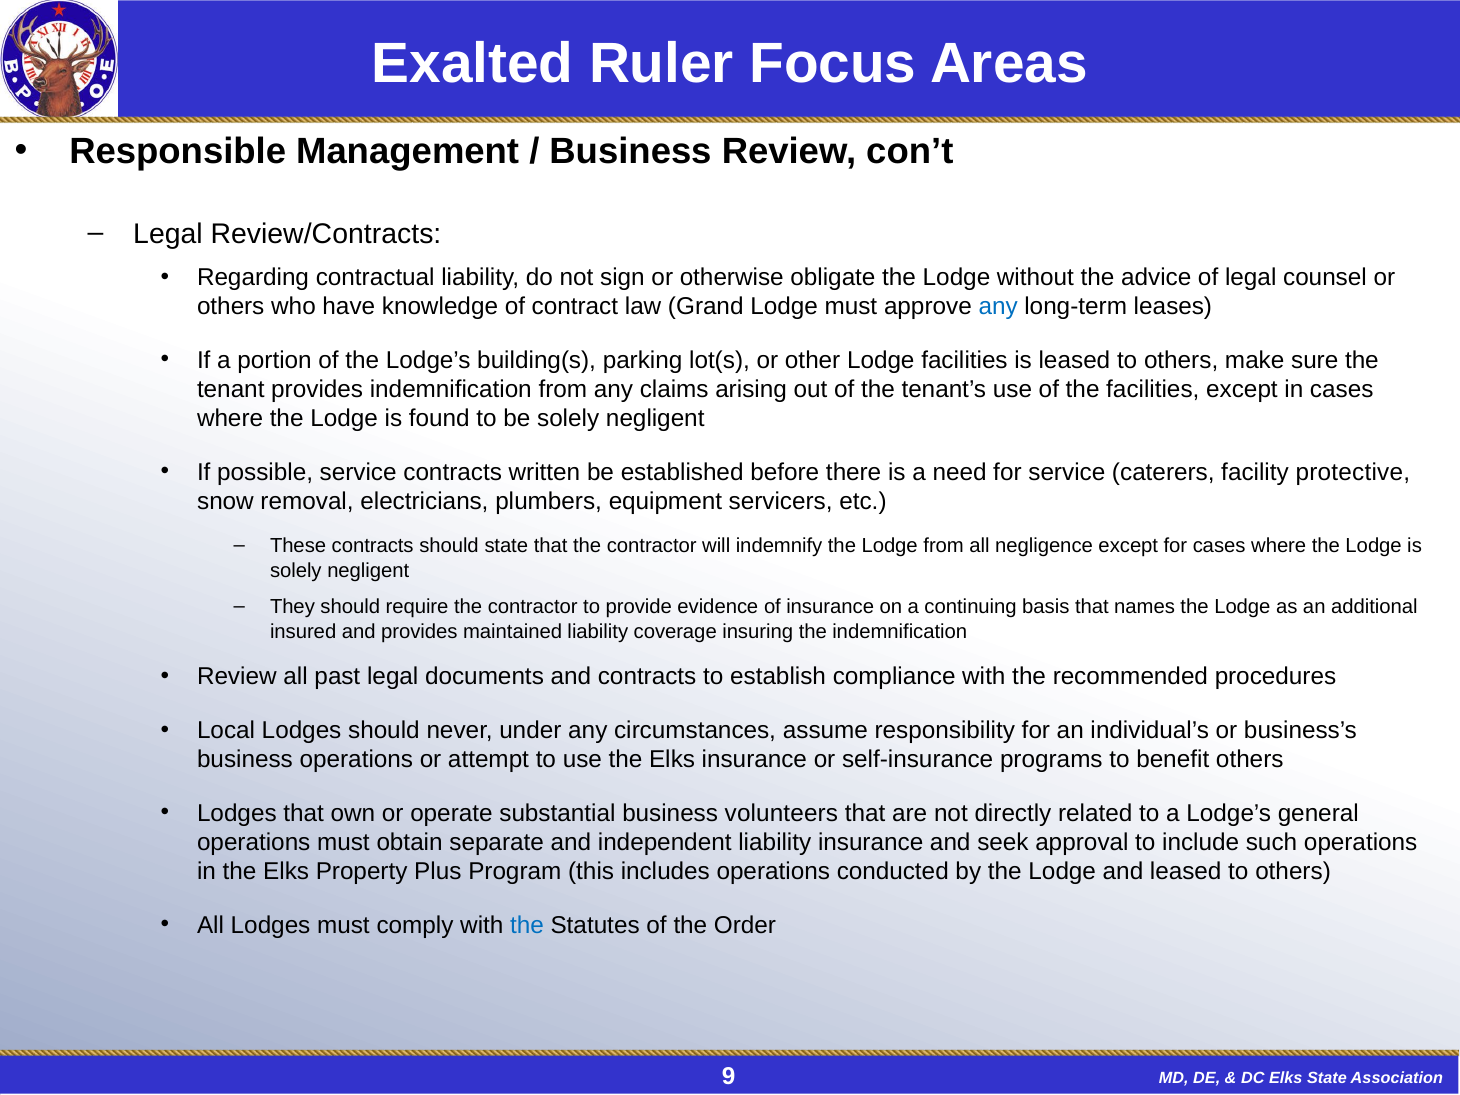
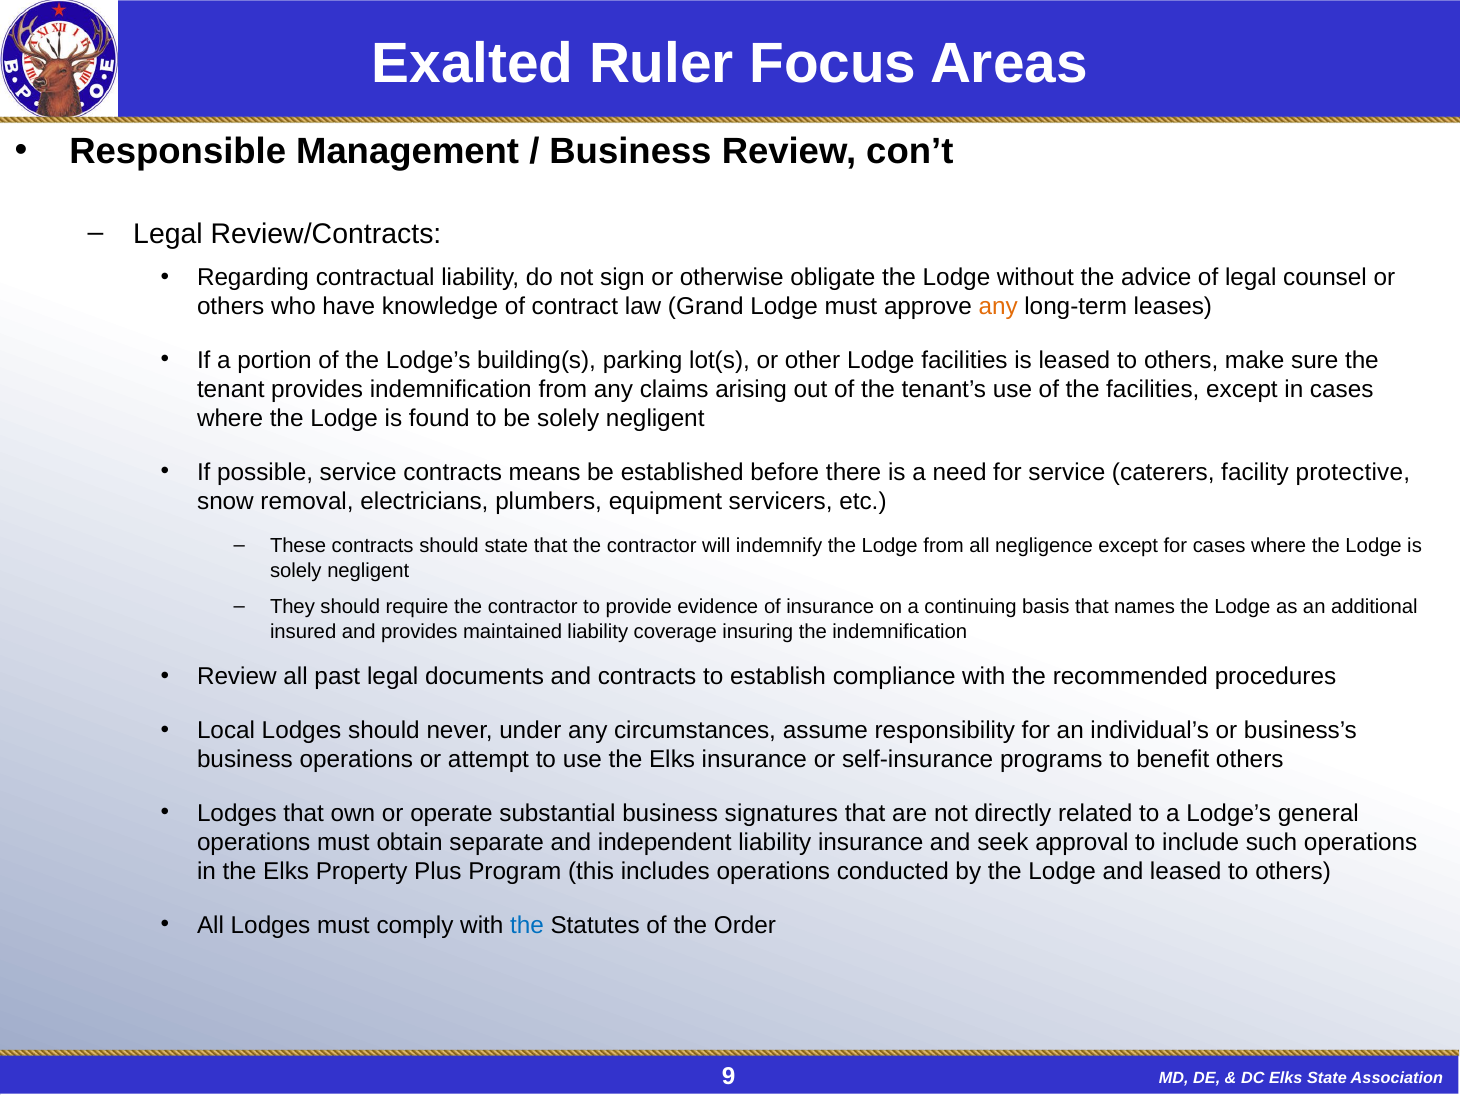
any colour: blue -> orange (998, 307)
written: written -> means (545, 472)
volunteers: volunteers -> signatures (781, 813)
